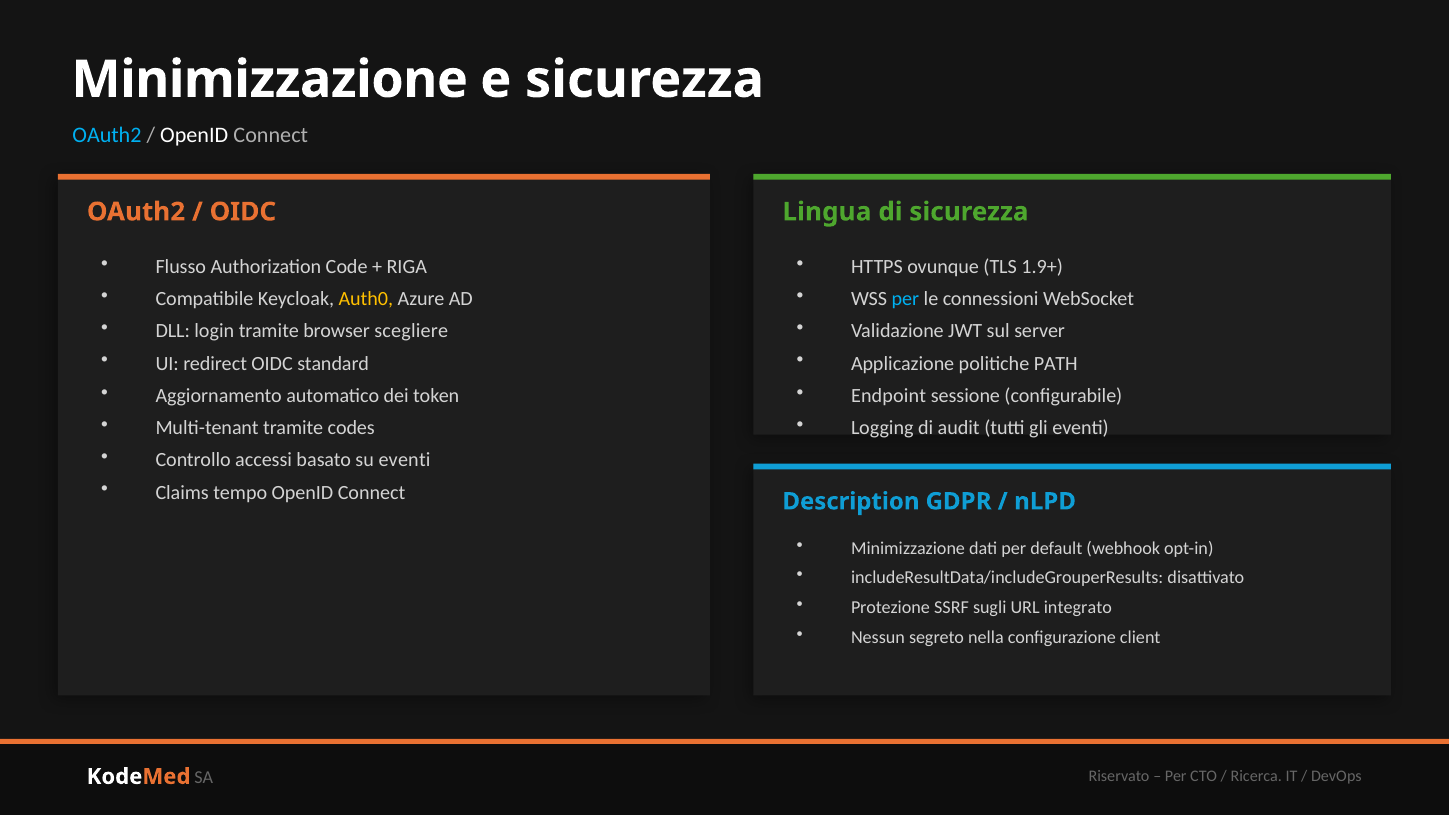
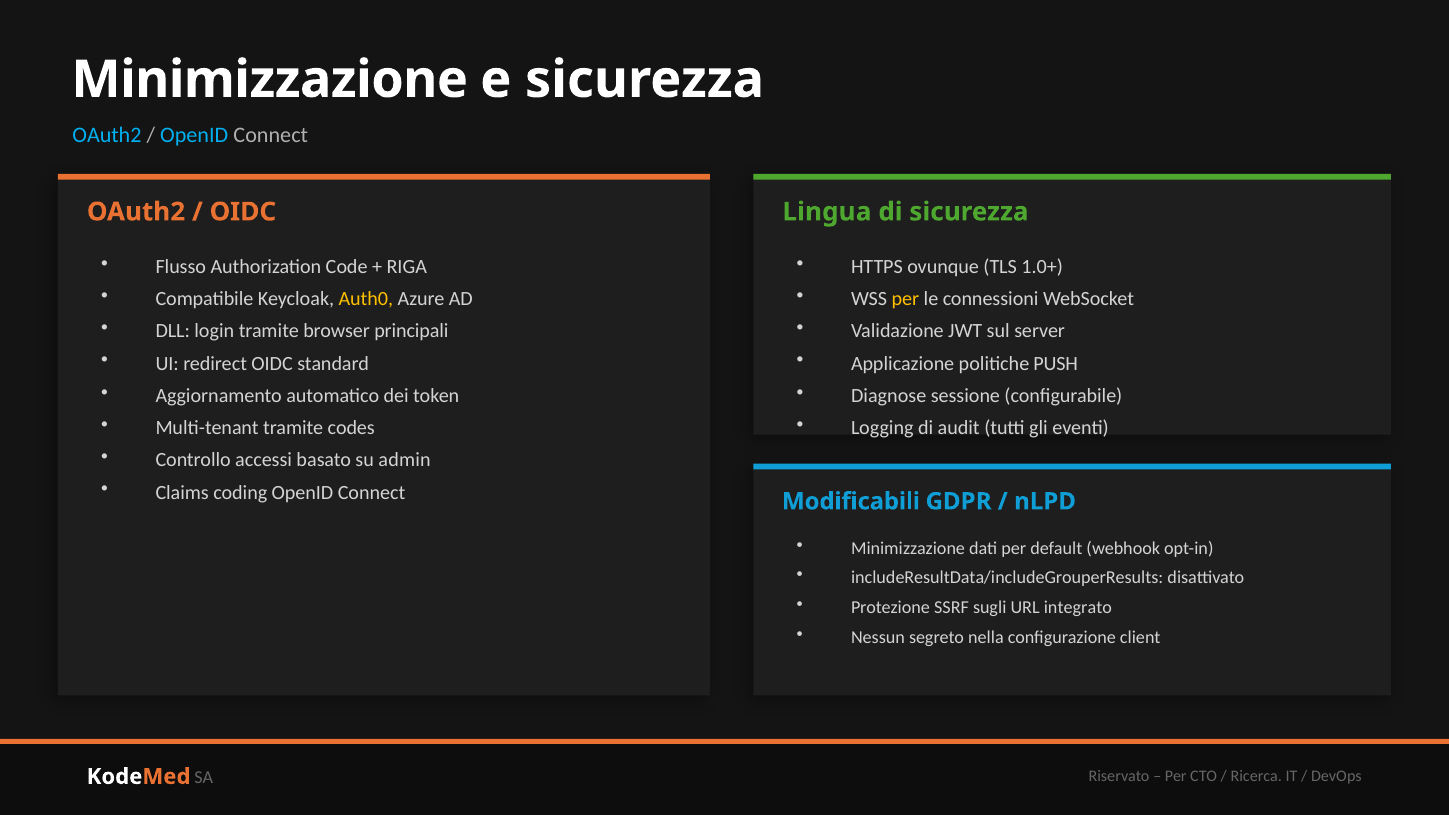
OpenID colour: white -> light blue (194, 136)
1.9+: 1.9+ -> 1.0+ (1042, 267)
per colour: light blue -> yellow (905, 299)
scegliere: scegliere -> principali (411, 331)
PATH: PATH -> PUSH (1056, 364)
Endpoint: Endpoint -> Diagnose (889, 396)
su eventi: eventi -> admin (405, 460)
tempo: tempo -> coding (240, 493)
Description: Description -> Modificabili (851, 502)
